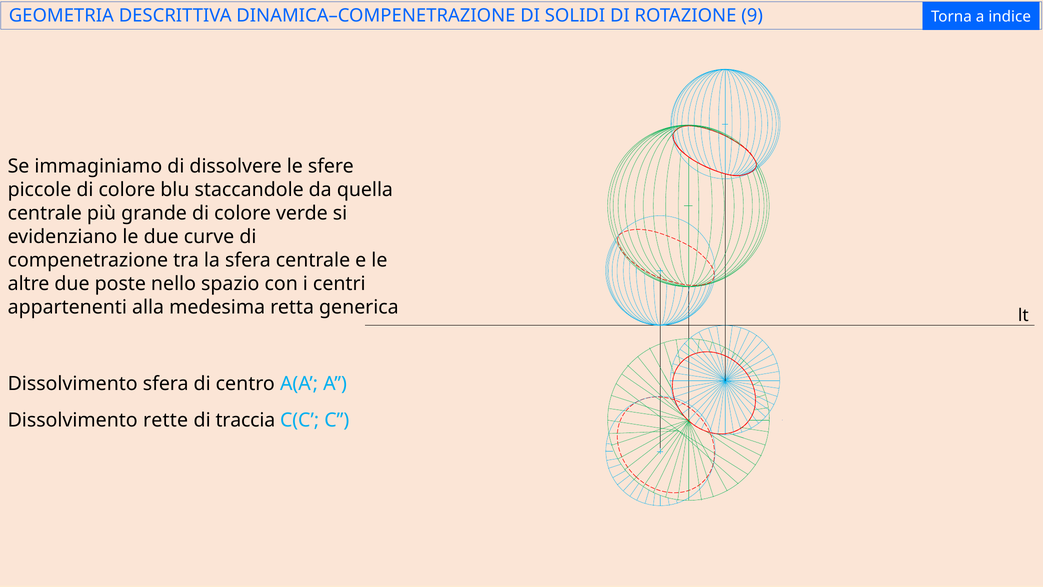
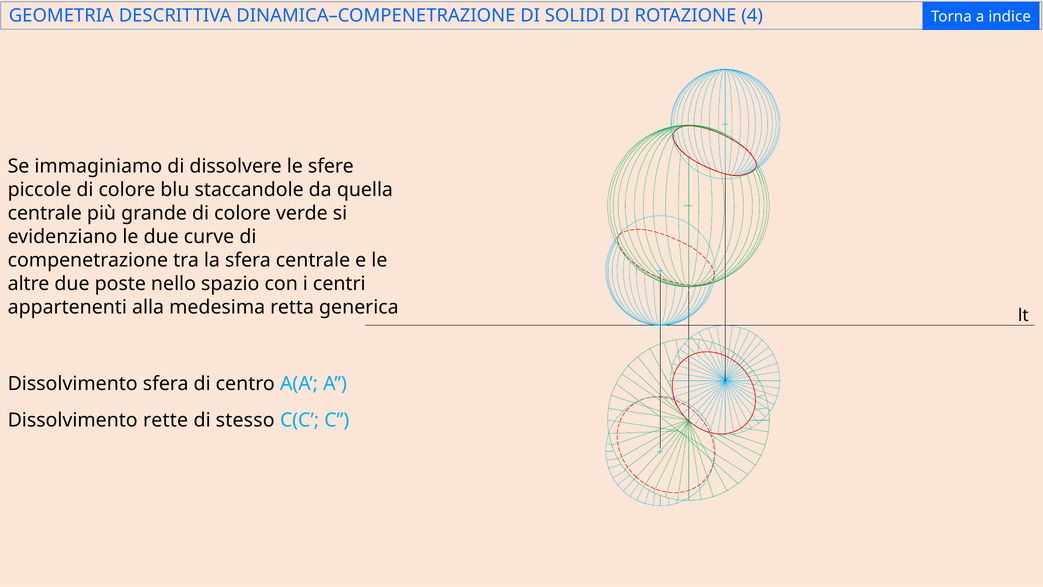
9: 9 -> 4 (752, 16)
traccia: traccia -> stesso (245, 420)
